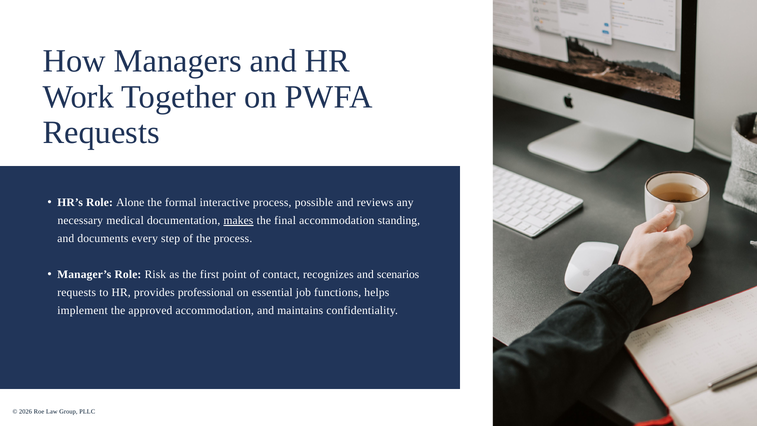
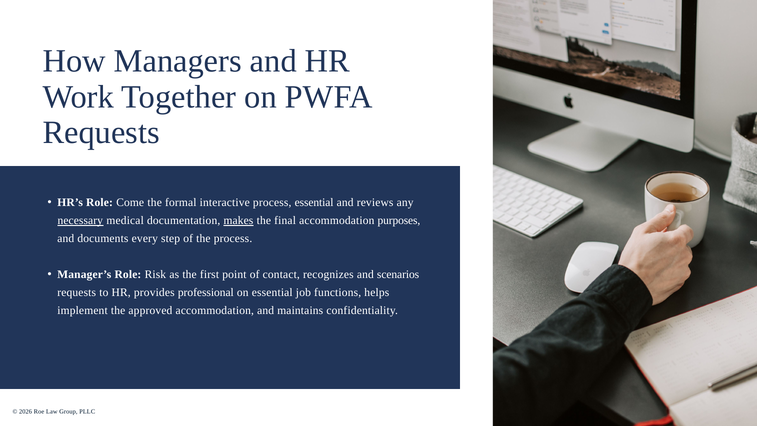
Alone: Alone -> Come (130, 202)
process possible: possible -> essential (314, 202)
necessary underline: none -> present (80, 220)
standing: standing -> purposes (399, 220)
